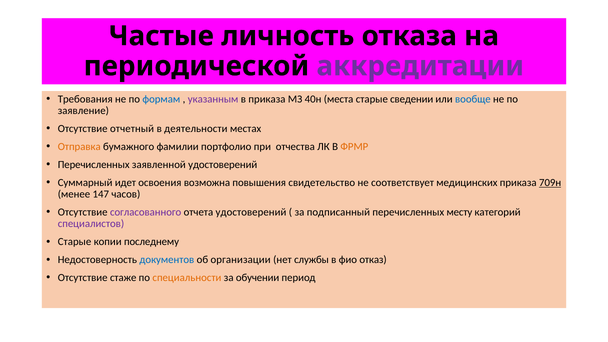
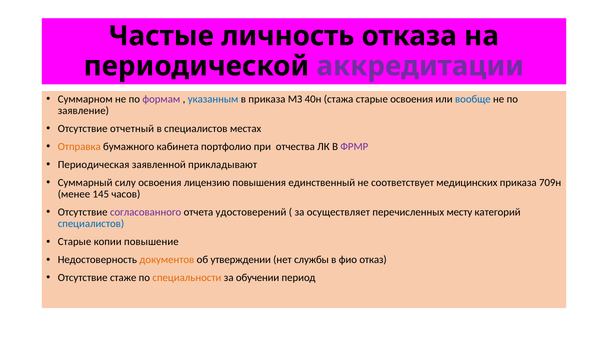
Требования: Требования -> Суммарном (85, 99)
формам colour: blue -> purple (161, 99)
указанным colour: purple -> blue (213, 99)
места: места -> стажа (339, 99)
старые сведении: сведении -> освоения (412, 99)
в деятельности: деятельности -> специалистов (196, 129)
фамилии: фамилии -> кабинета (178, 147)
ФРМР colour: orange -> purple (354, 147)
Перечисленных: Перечисленных -> Периодическая (94, 165)
заявленной удостоверений: удостоверений -> прикладывают (223, 165)
идет: идет -> силу (125, 183)
возможна: возможна -> лицензию (207, 183)
свидетельство: свидетельство -> единственный (322, 183)
709н underline: present -> none (550, 183)
147: 147 -> 145 (101, 194)
подписанный: подписанный -> осуществляет (338, 212)
специалистов colour: purple -> blue (91, 224)
последнему: последнему -> повышение (151, 242)
документов colour: blue -> orange (167, 260)
организации: организации -> утверждении (241, 260)
